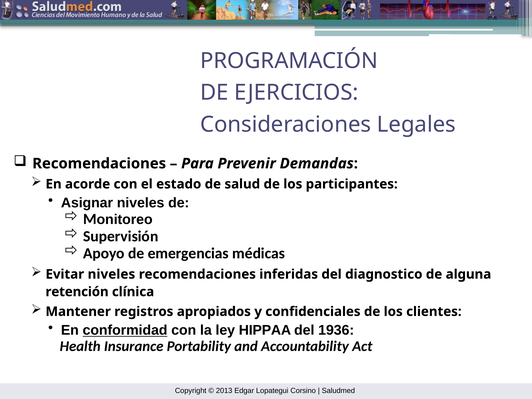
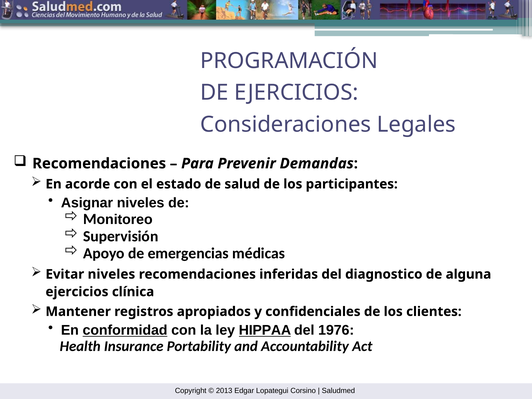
retención: retención -> ejercicios (77, 292)
HIPPAA underline: none -> present (265, 330)
1936: 1936 -> 1976 (336, 330)
